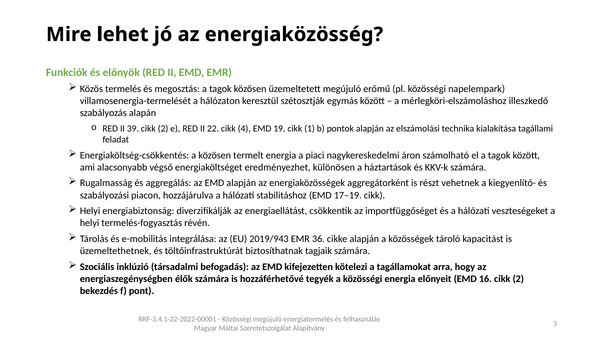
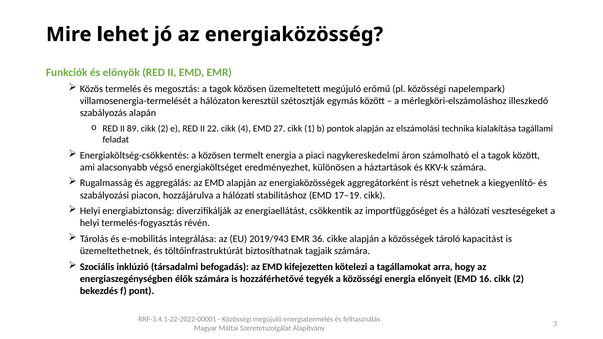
39: 39 -> 89 (133, 129)
19: 19 -> 27 (279, 129)
